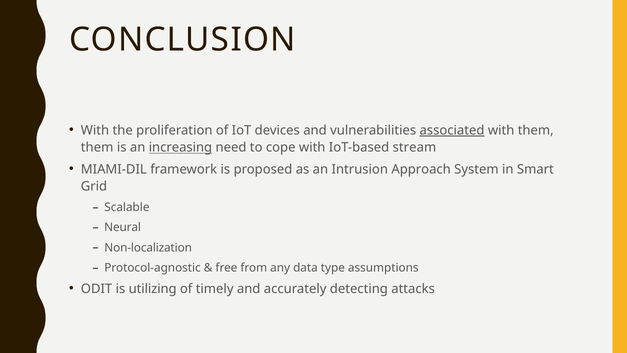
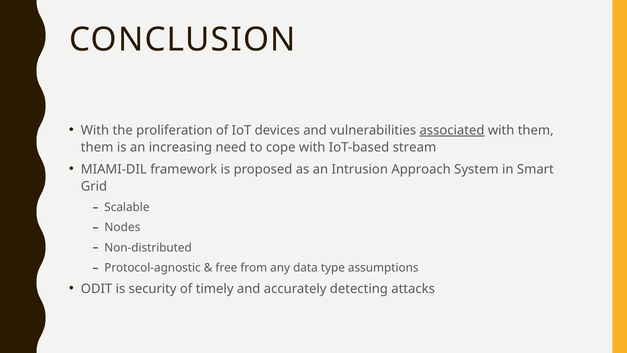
increasing underline: present -> none (180, 147)
Neural: Neural -> Nodes (122, 227)
Non-localization: Non-localization -> Non-distributed (148, 247)
utilizing: utilizing -> security (153, 289)
